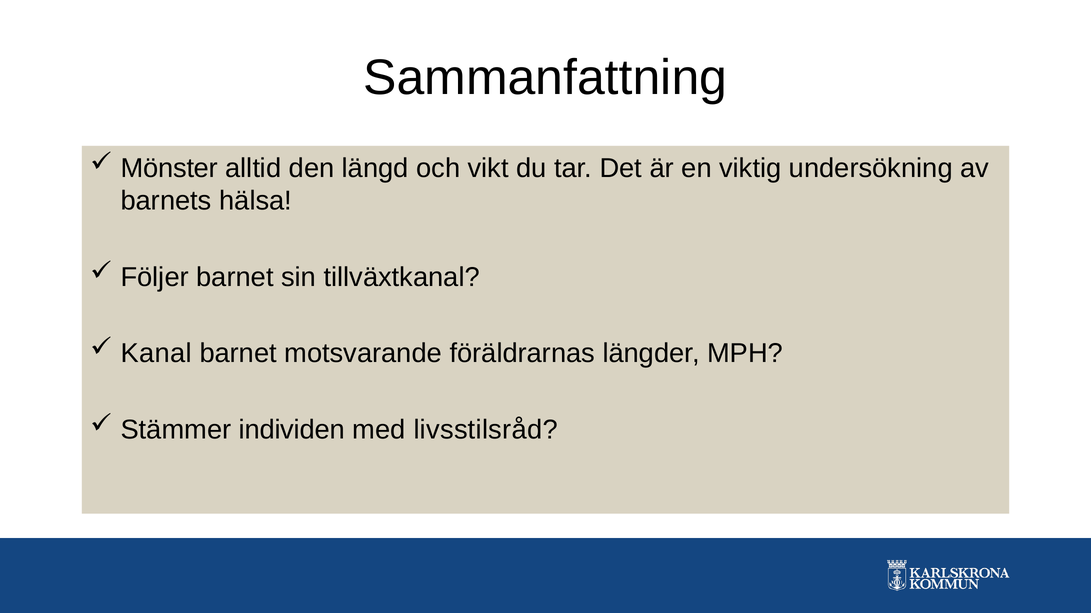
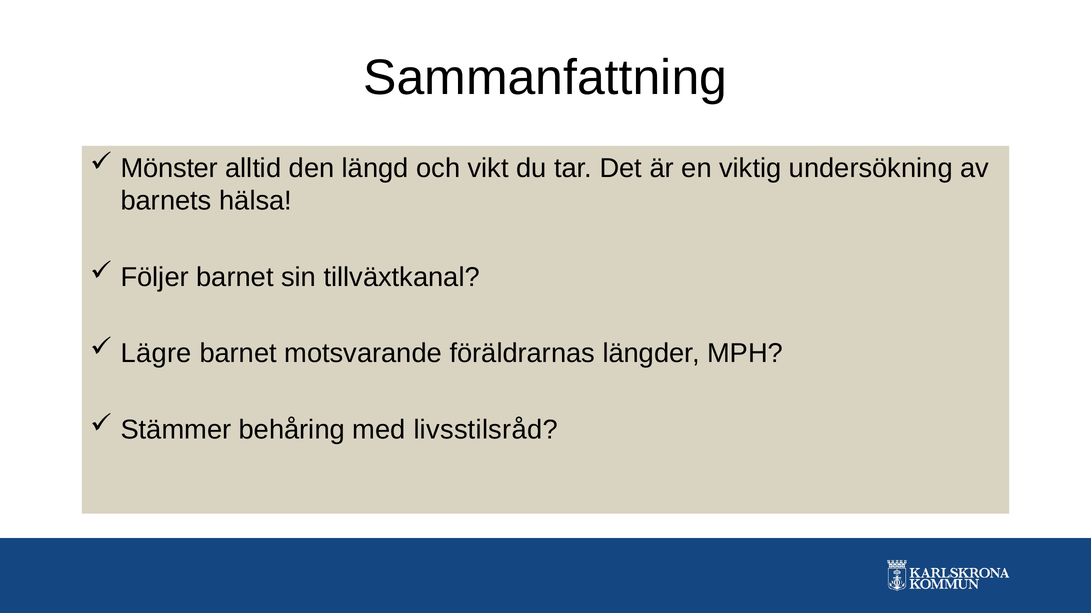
Kanal: Kanal -> Lägre (156, 354)
individen: individen -> behåring (292, 430)
